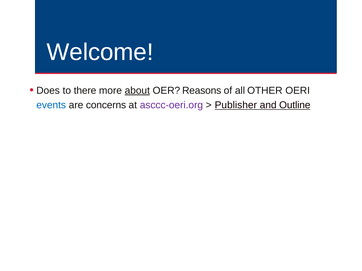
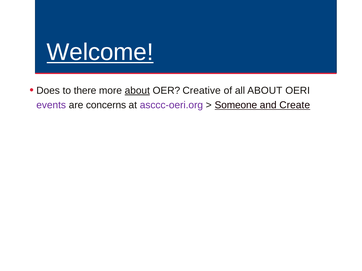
Welcome underline: none -> present (100, 52)
Reasons: Reasons -> Creative (202, 91)
all OTHER: OTHER -> ABOUT (265, 91)
events colour: blue -> purple (51, 105)
Publisher: Publisher -> Someone (236, 105)
Outline: Outline -> Create (295, 105)
